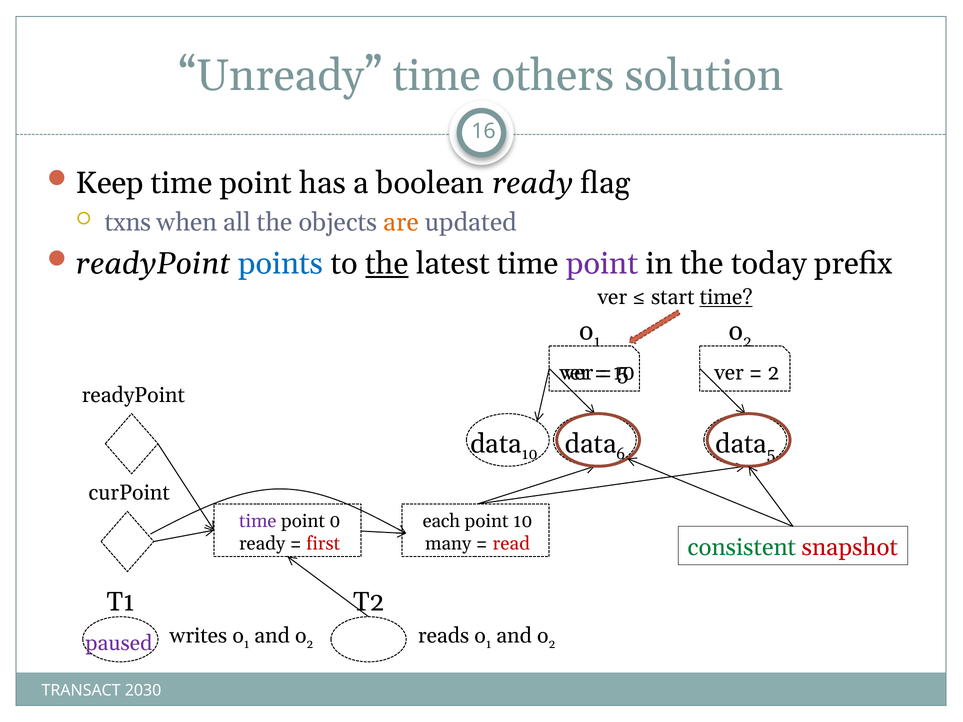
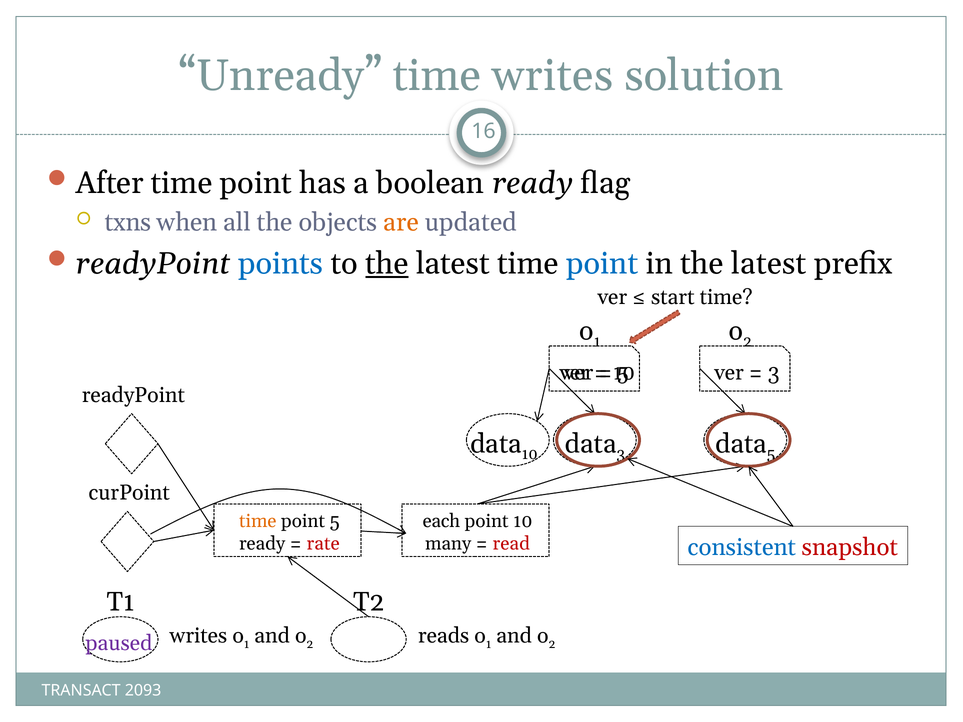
time others: others -> writes (553, 76)
Keep: Keep -> After (110, 183)
point colour: purple -> blue (602, 264)
in the today: today -> latest (769, 264)
time underline: present -> none (726, 297)
2: 2 -> 3 (774, 373)
6: 6 -> 3 (621, 454)
time colour: purple -> orange (258, 521)
point 0: 0 -> 5 (335, 521)
first: first -> rate (323, 544)
consistent colour: green -> blue (742, 547)
2030: 2030 -> 2093 (143, 691)
